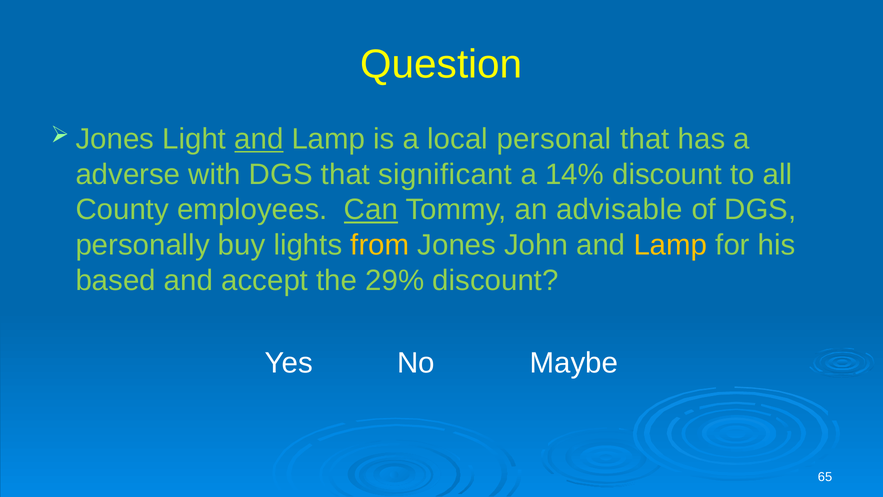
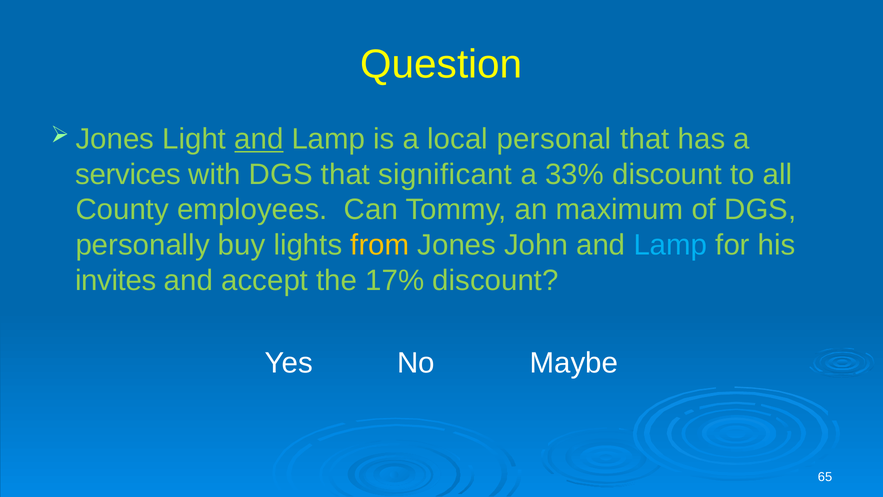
adverse: adverse -> services (128, 174)
14%: 14% -> 33% (575, 174)
Can underline: present -> none (371, 210)
advisable: advisable -> maximum (620, 210)
Lamp colour: yellow -> light blue (670, 245)
based: based -> invites (116, 280)
29%: 29% -> 17% (395, 280)
